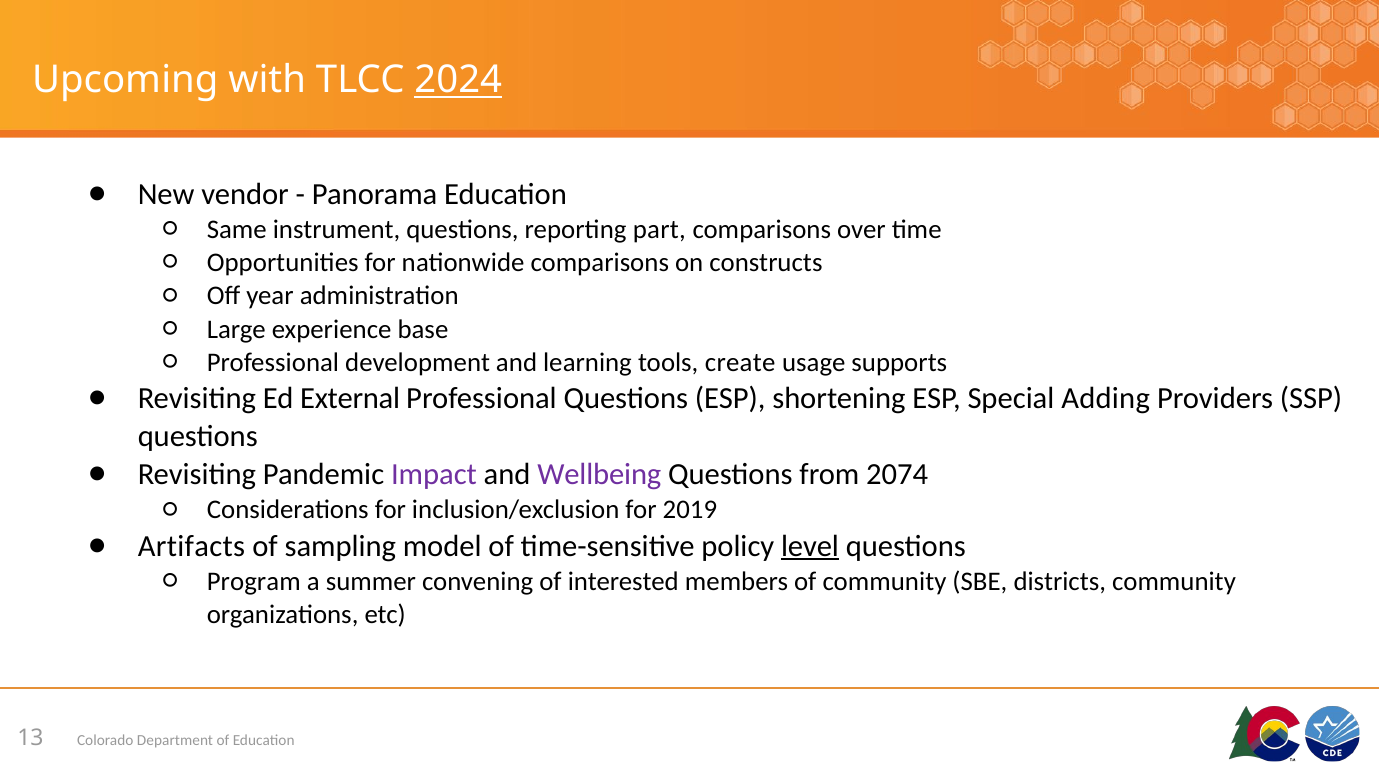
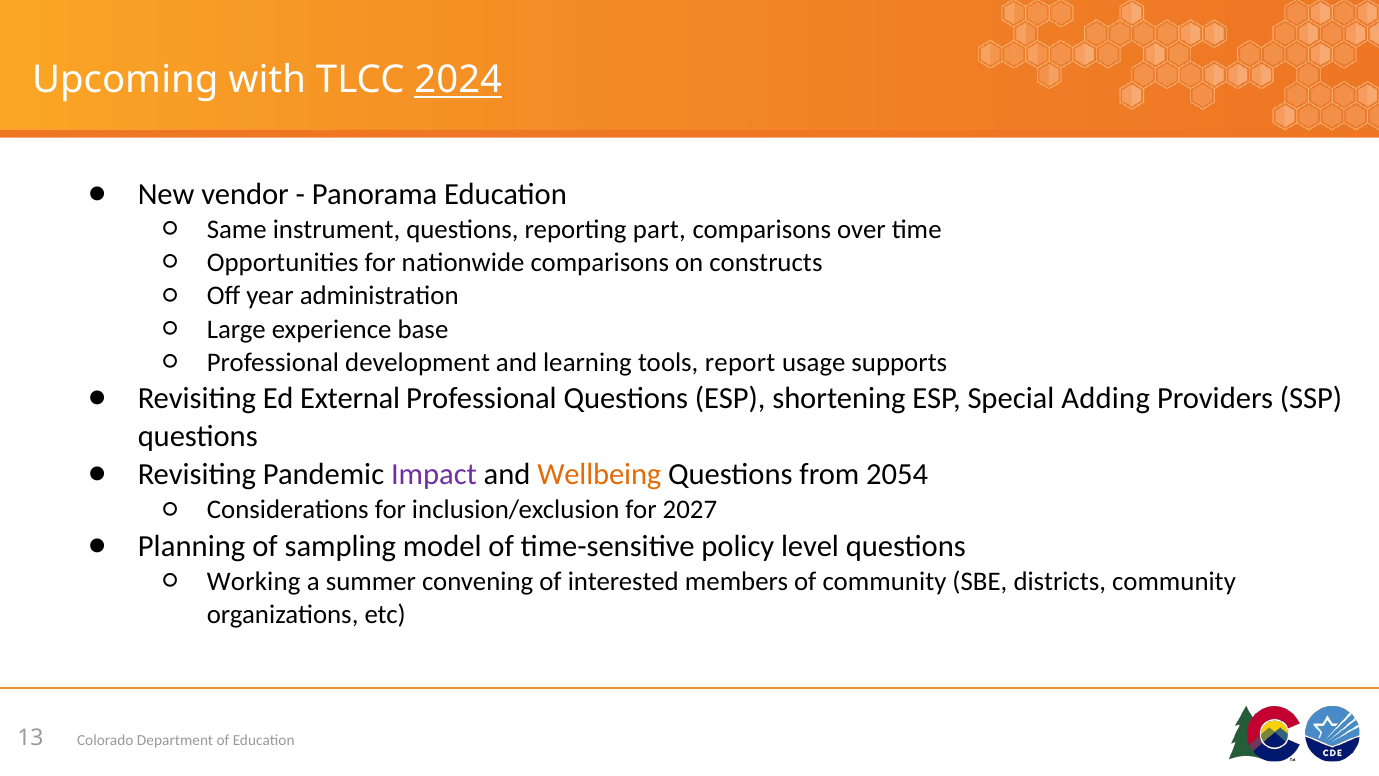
create: create -> report (740, 363)
Wellbeing colour: purple -> orange (599, 475)
2074: 2074 -> 2054 (897, 475)
2019: 2019 -> 2027 (690, 510)
Artifacts: Artifacts -> Planning (192, 546)
level underline: present -> none (810, 546)
Program: Program -> Working (254, 581)
